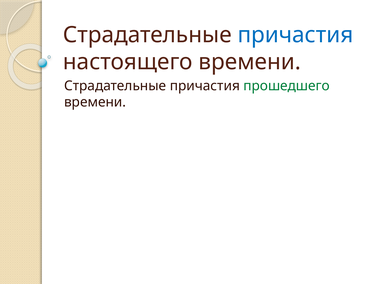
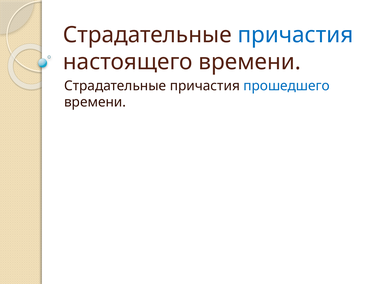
прошедшего colour: green -> blue (287, 86)
